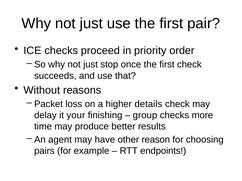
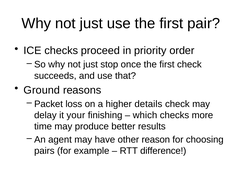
Without: Without -> Ground (42, 90)
group: group -> which (145, 116)
endpoints: endpoints -> difference (163, 151)
